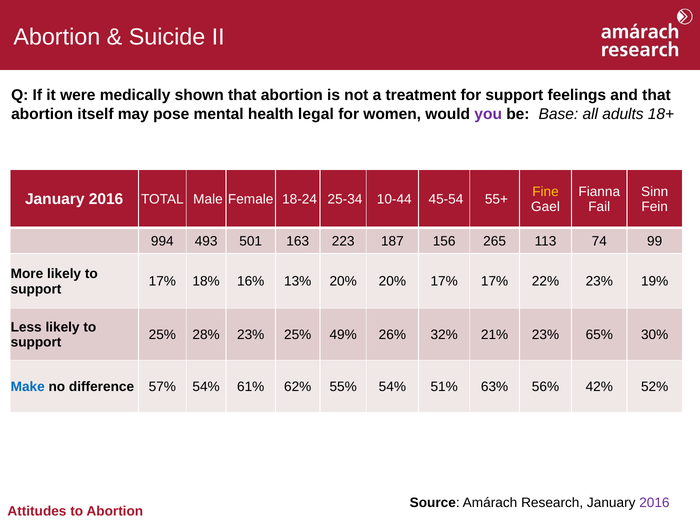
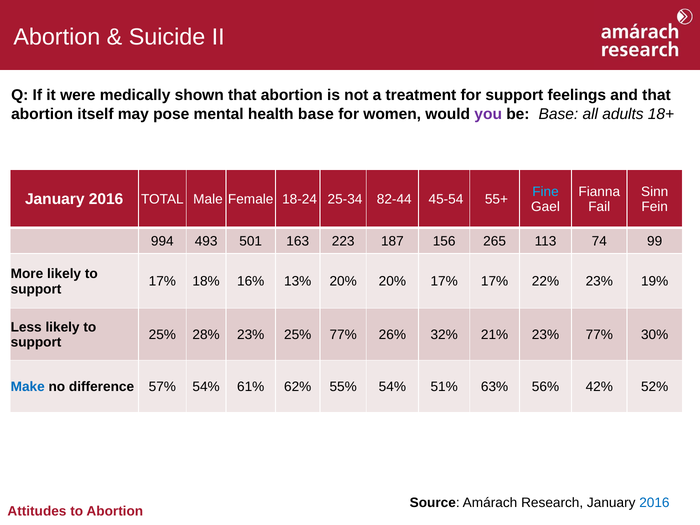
health legal: legal -> base (316, 114)
Fine colour: yellow -> light blue (546, 192)
10-44: 10-44 -> 82-44 (394, 199)
25% 49%: 49% -> 77% (343, 335)
23% 65%: 65% -> 77% (599, 335)
2016 colour: purple -> blue (654, 503)
